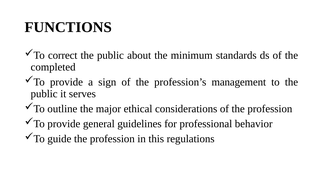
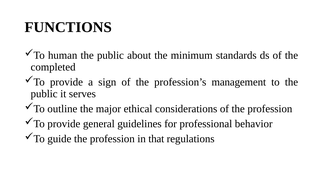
correct: correct -> human (63, 55)
this: this -> that (156, 139)
